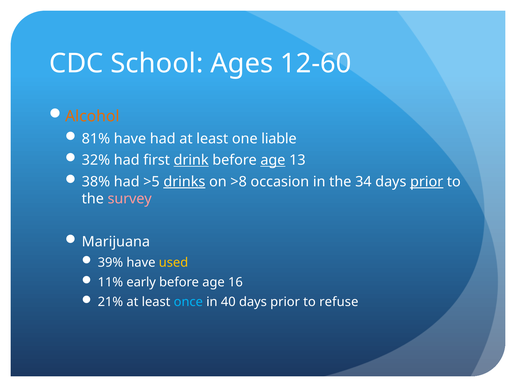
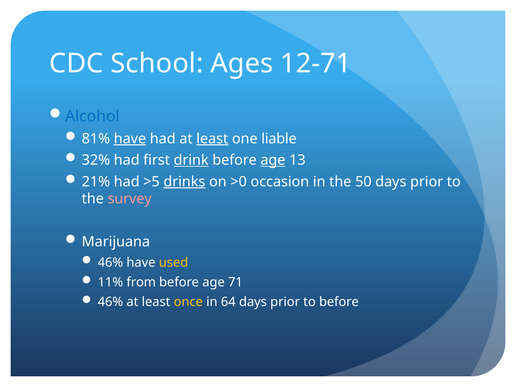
12-60: 12-60 -> 12-71 (316, 63)
Alcohol colour: orange -> blue (92, 116)
have underline: none -> present (130, 139)
least underline: none -> present (212, 139)
38%: 38% -> 21% (96, 182)
>8: >8 -> >0 (239, 182)
34: 34 -> 50 (363, 182)
prior underline: present -> none (427, 182)
39%: 39% -> 46% (110, 262)
early: early -> from (141, 282)
16: 16 -> 71 (235, 282)
21%: 21% -> 46% (110, 302)
once colour: light blue -> yellow (188, 302)
40: 40 -> 64 (228, 302)
to refuse: refuse -> before (339, 302)
